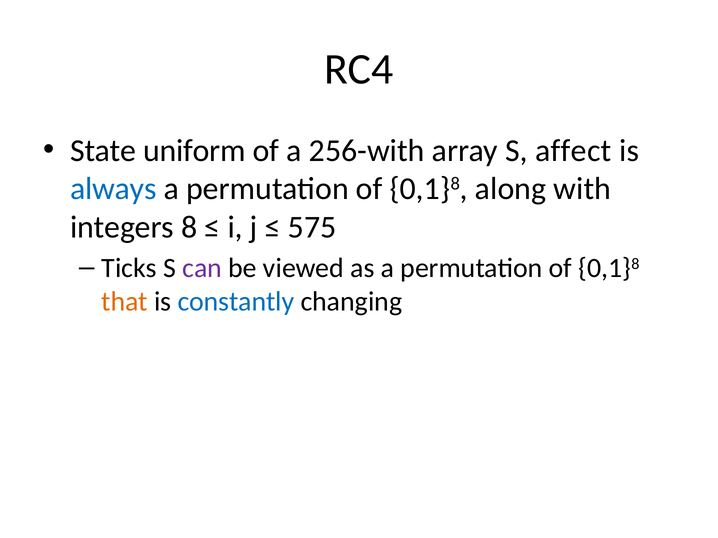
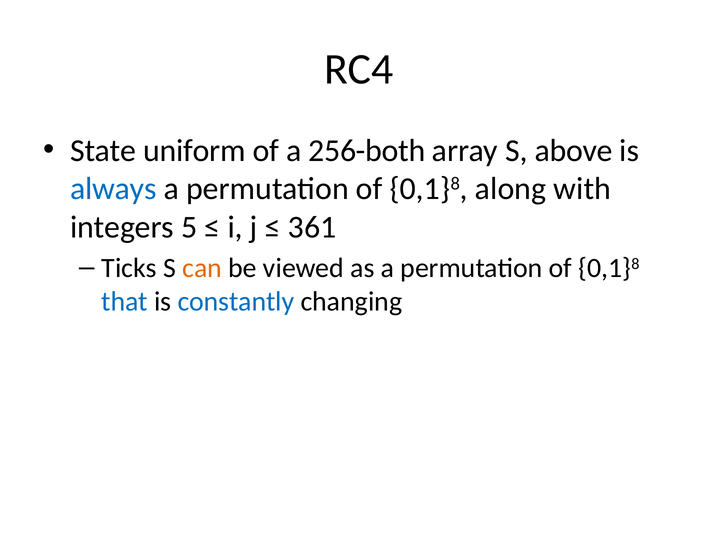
256-with: 256-with -> 256-both (367, 151)
affect: affect -> above (574, 151)
8: 8 -> 5 (189, 227)
575: 575 -> 361 (312, 227)
can colour: purple -> orange (202, 268)
that colour: orange -> blue (125, 302)
